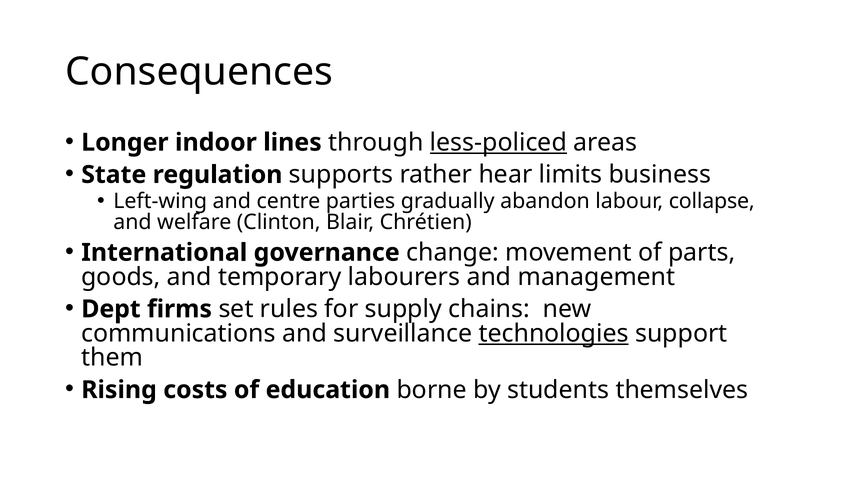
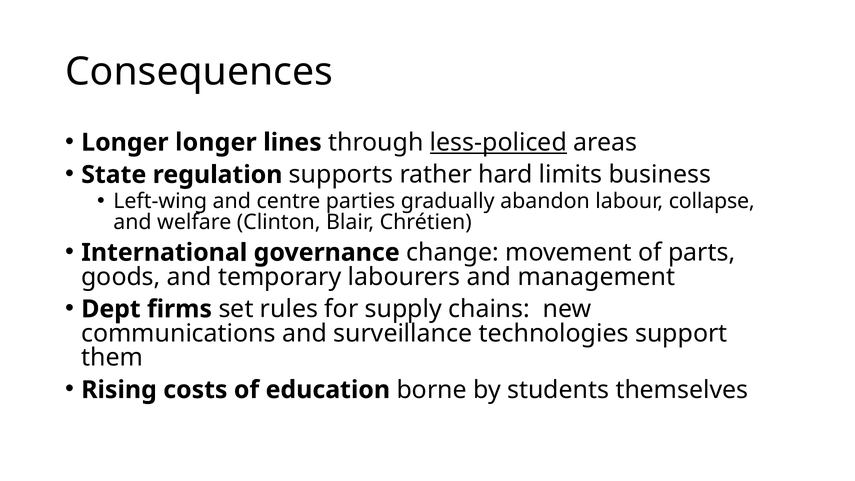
Longer indoor: indoor -> longer (216, 142)
hear: hear -> hard (506, 175)
technologies underline: present -> none (554, 333)
